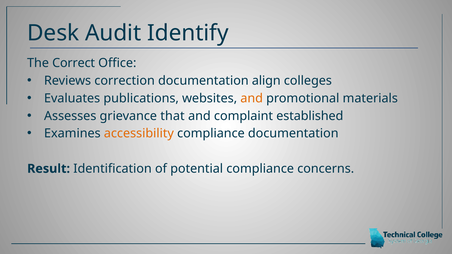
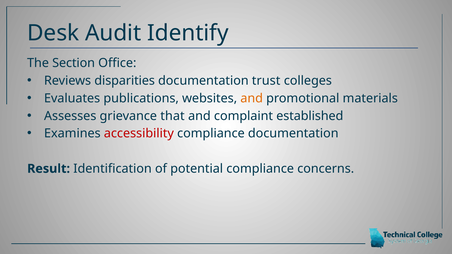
Correct: Correct -> Section (74, 63)
correction: correction -> disparities (125, 81)
align: align -> trust (266, 81)
accessibility colour: orange -> red (139, 134)
